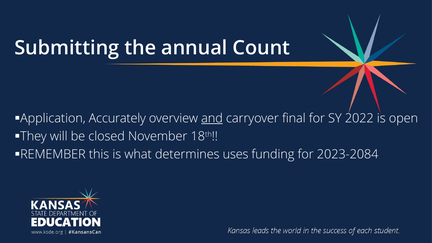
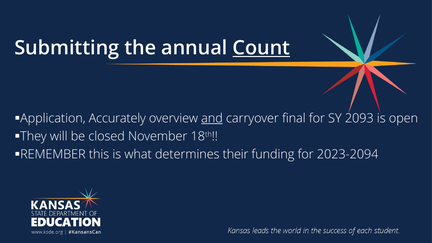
Count underline: none -> present (261, 48)
2022: 2022 -> 2093 (359, 118)
uses: uses -> their (236, 154)
2023-2084: 2023-2084 -> 2023-2094 (348, 154)
